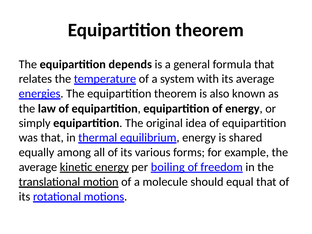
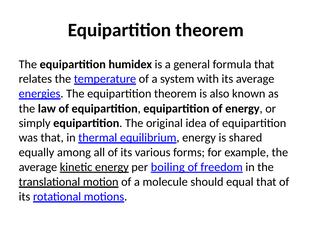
depends: depends -> humidex (130, 64)
